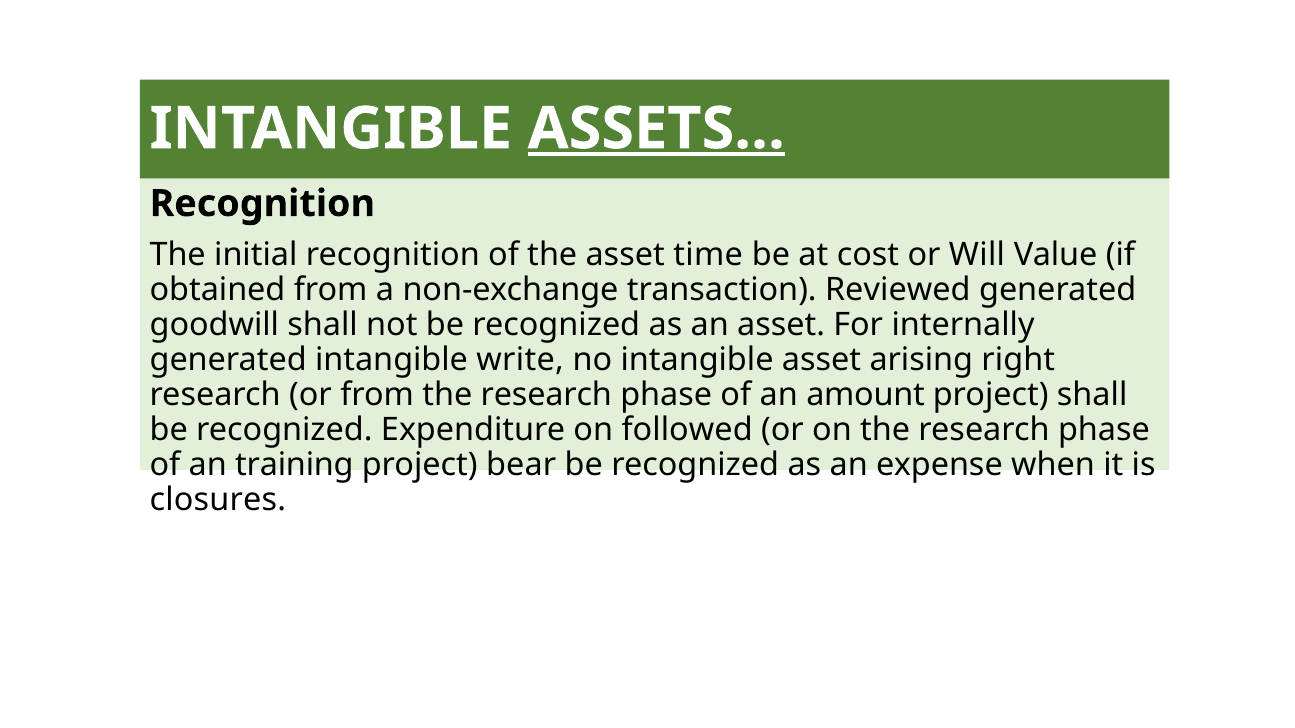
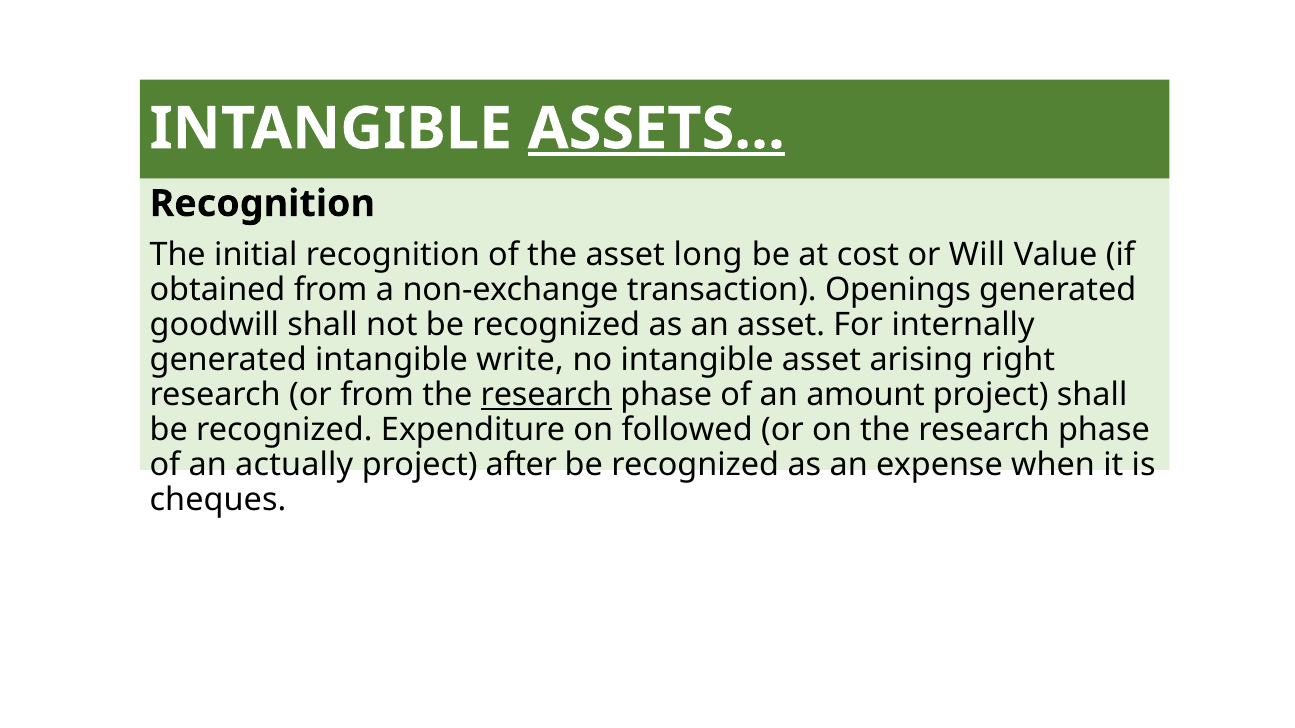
time: time -> long (708, 255)
Reviewed: Reviewed -> Openings (898, 290)
research underline: none -> present (546, 395)
training: training -> actually (294, 465)
bear: bear -> after (521, 465)
closures: closures -> cheques (218, 500)
